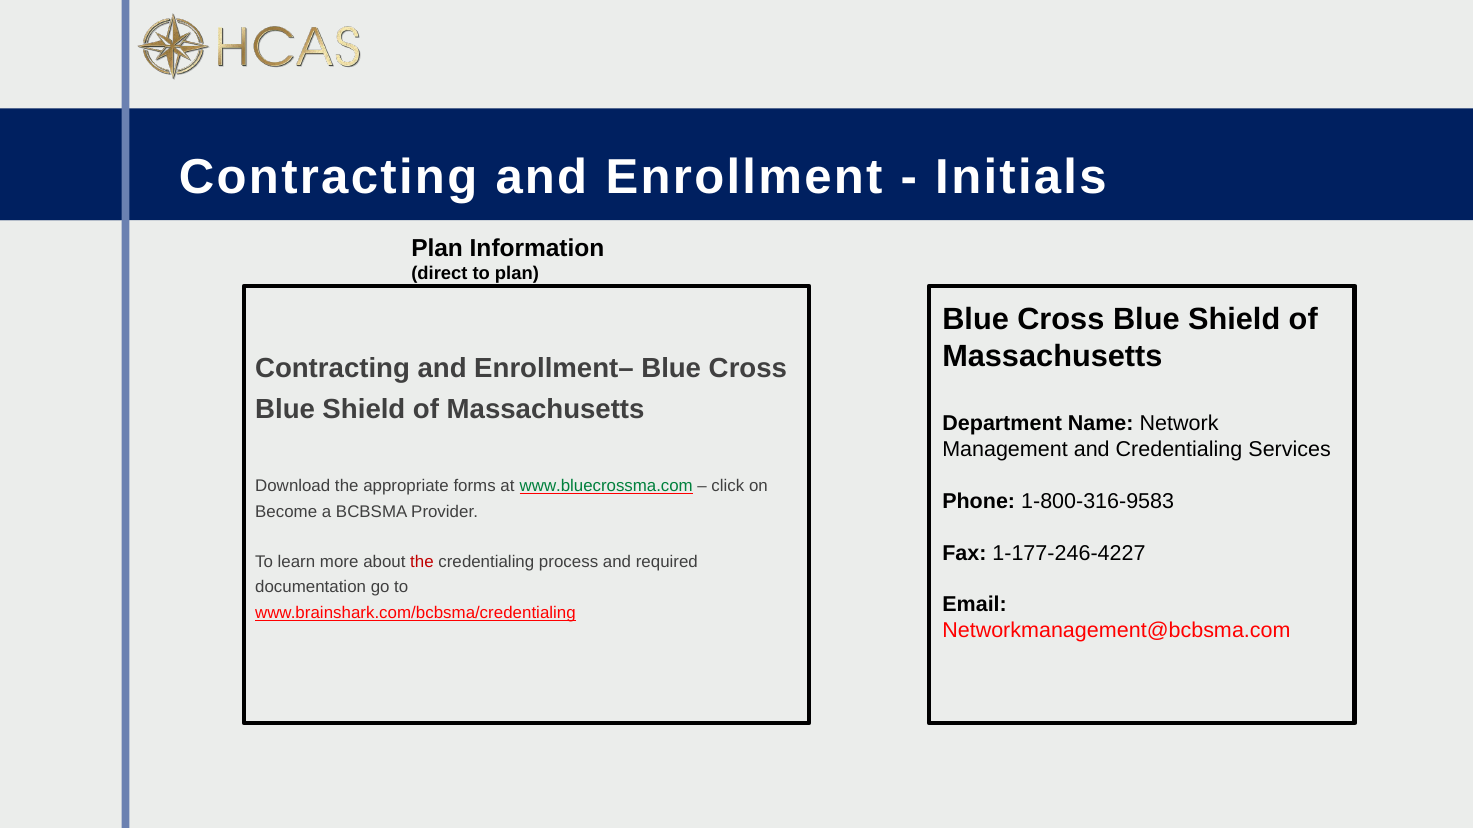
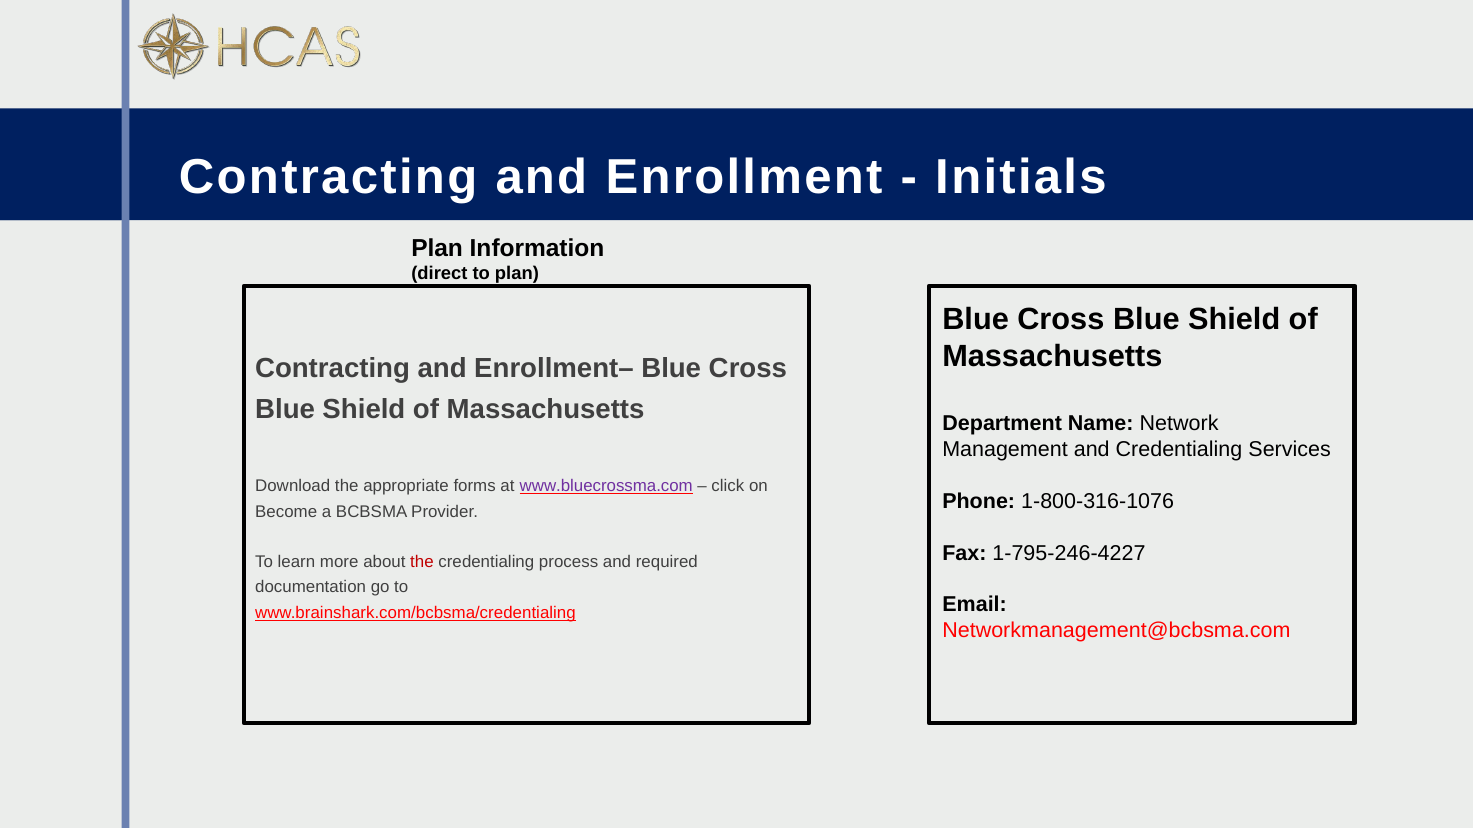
www.bluecrossma.com colour: green -> purple (606, 486)
1-800-316-9583: 1-800-316-9583 -> 1-800-316-1076 (1098, 502)
1-177-246-4227: 1-177-246-4227 -> 1-795-246-4227 (1069, 553)
